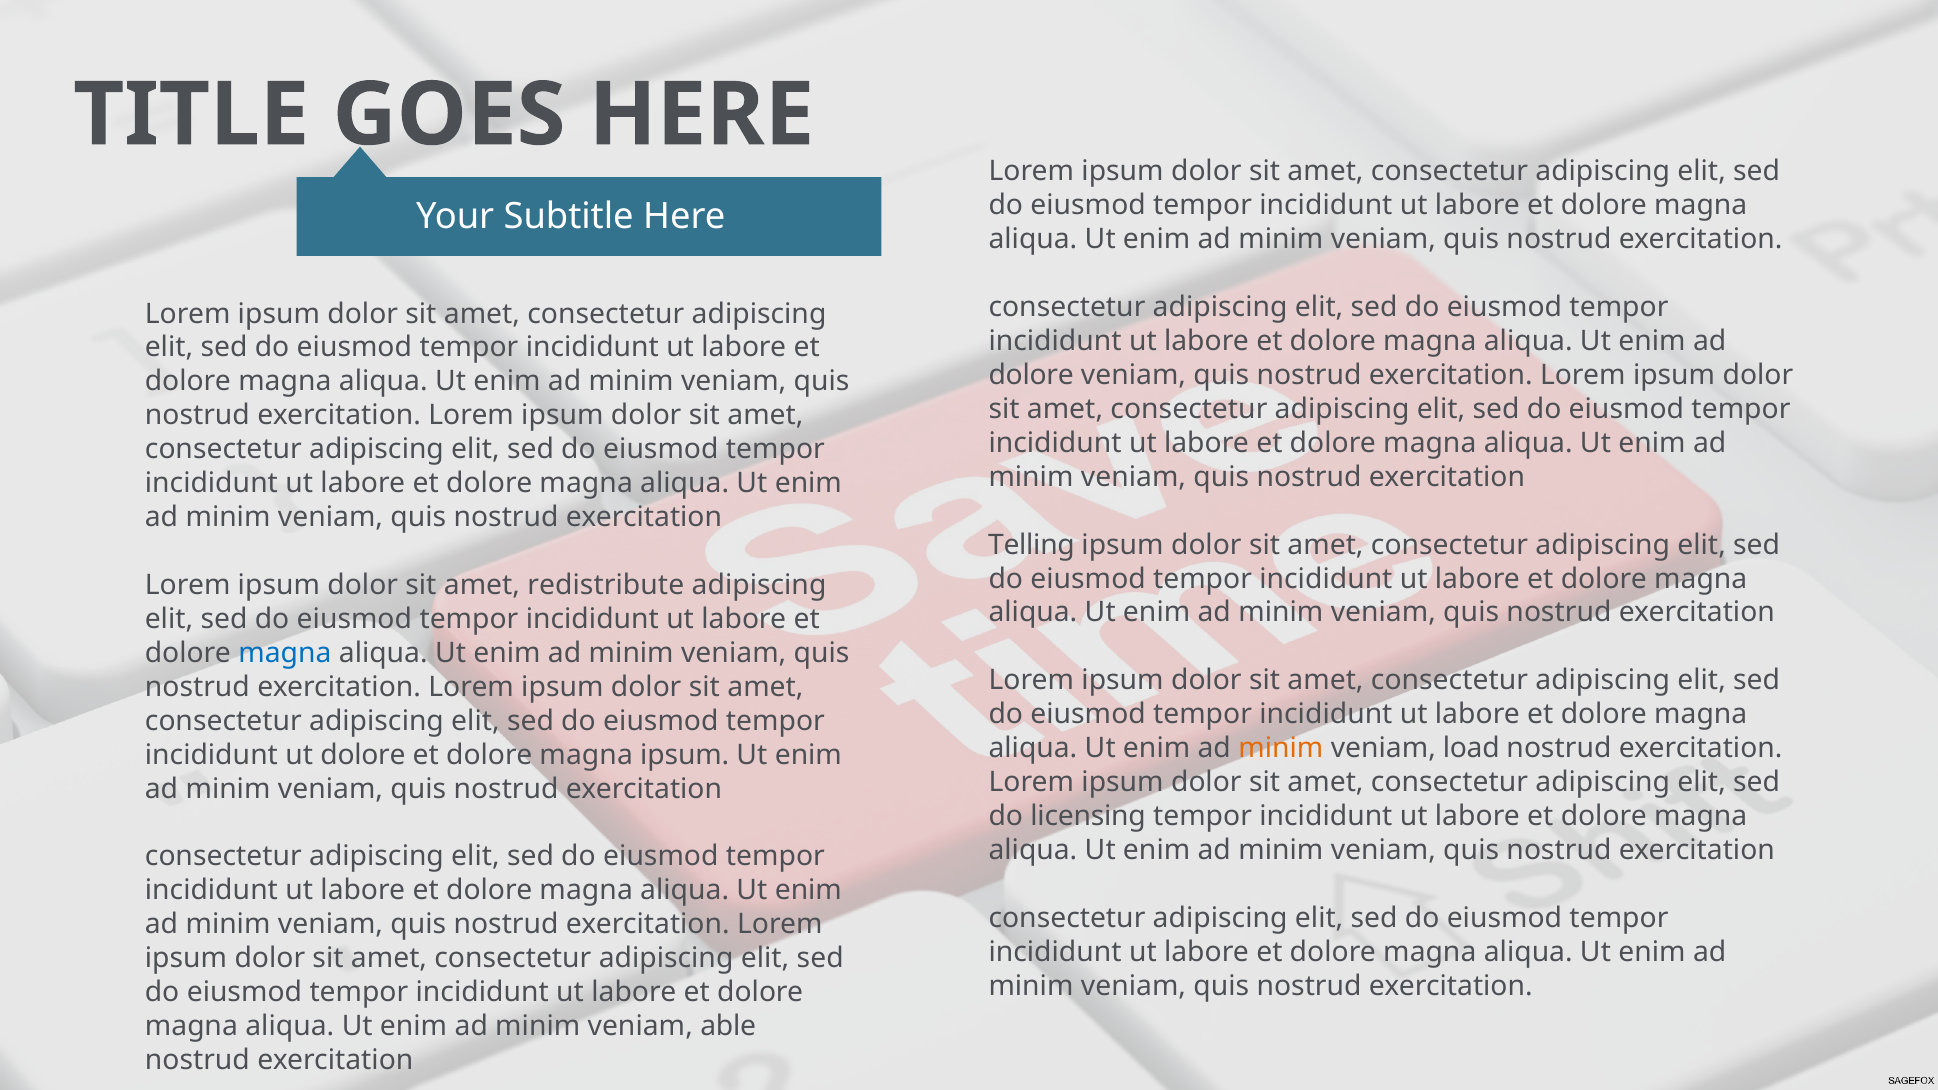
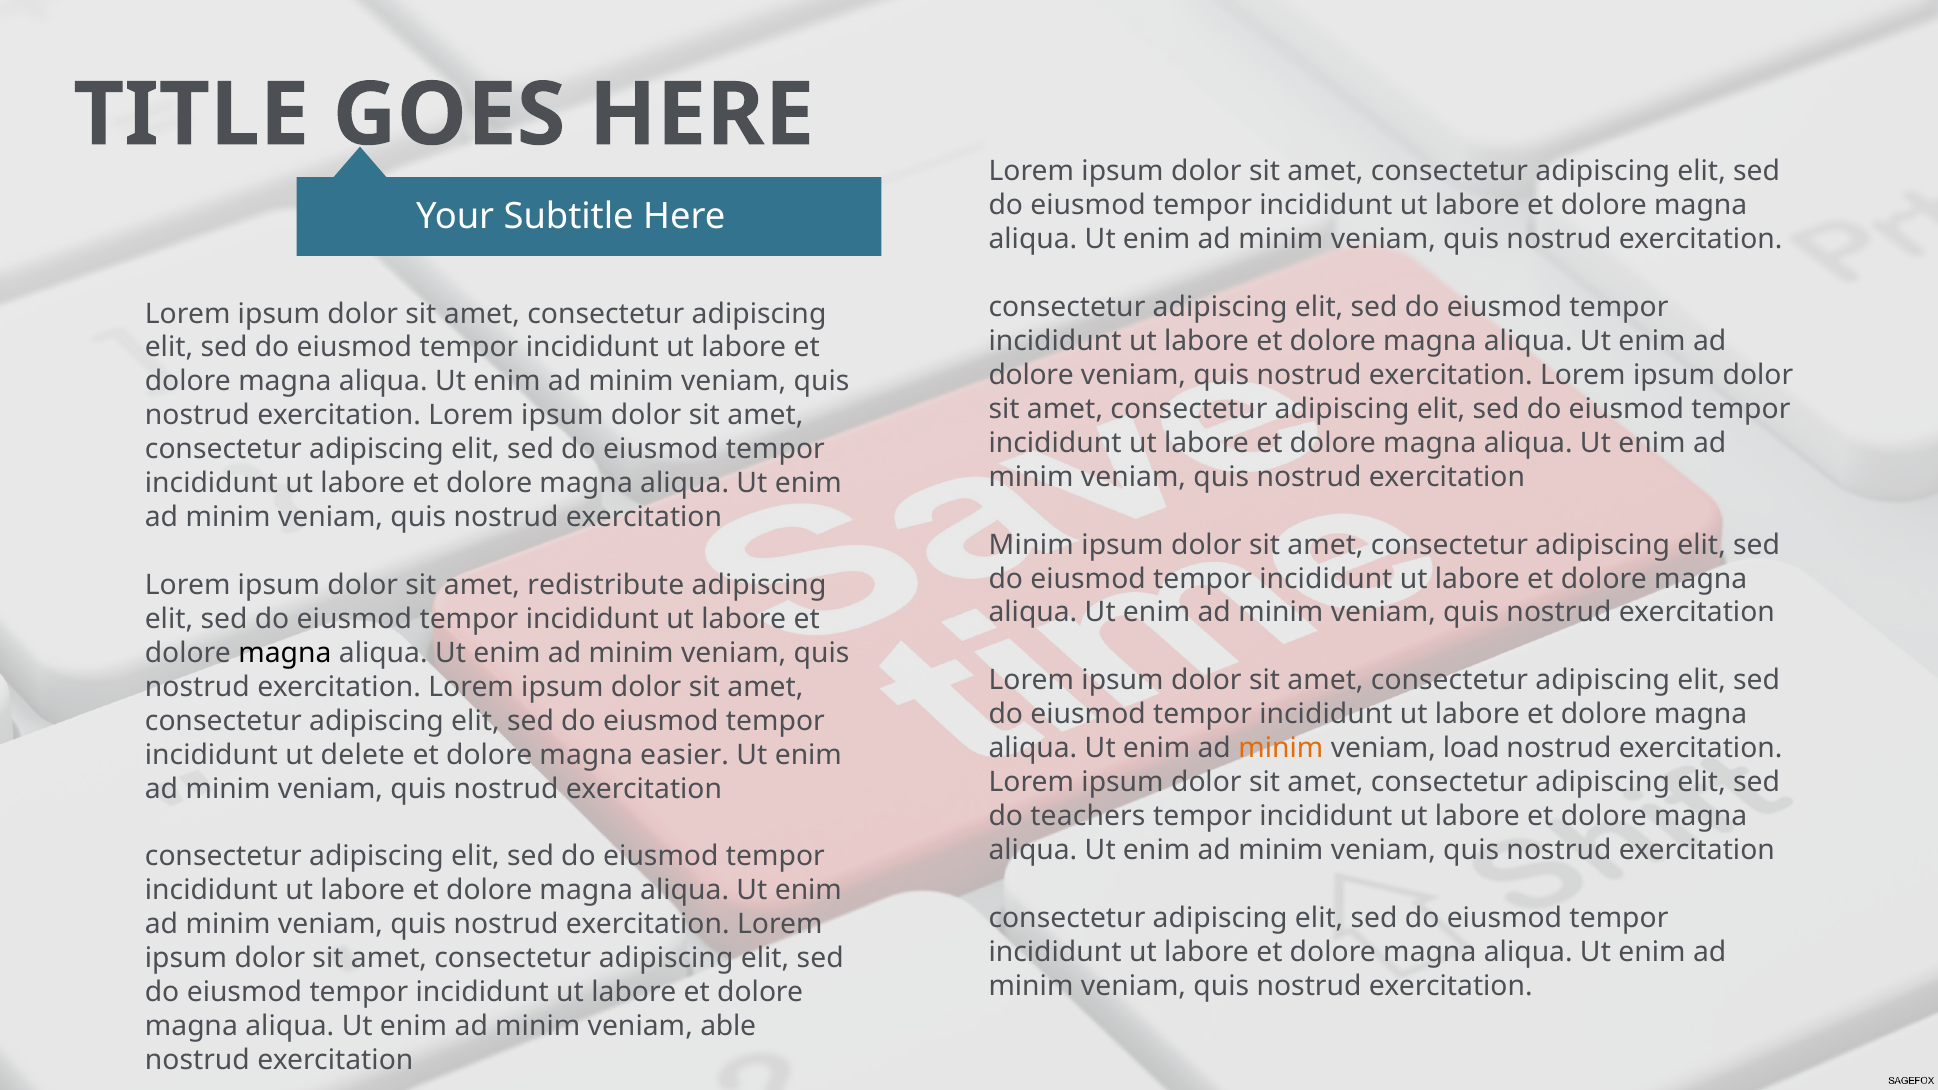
Telling: Telling -> Minim (1031, 545)
magna colour: blue -> black (285, 653)
ut dolore: dolore -> delete (363, 755)
magna ipsum: ipsum -> easier (685, 755)
licensing: licensing -> teachers (1088, 816)
